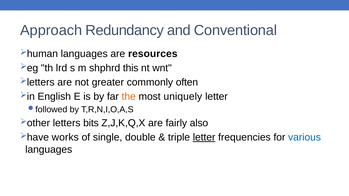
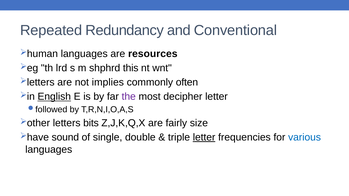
Approach: Approach -> Repeated (51, 30)
greater: greater -> implies (108, 82)
English underline: none -> present (54, 97)
the colour: orange -> purple (129, 97)
uniquely: uniquely -> decipher (183, 97)
also: also -> size (199, 123)
works: works -> sound (65, 137)
